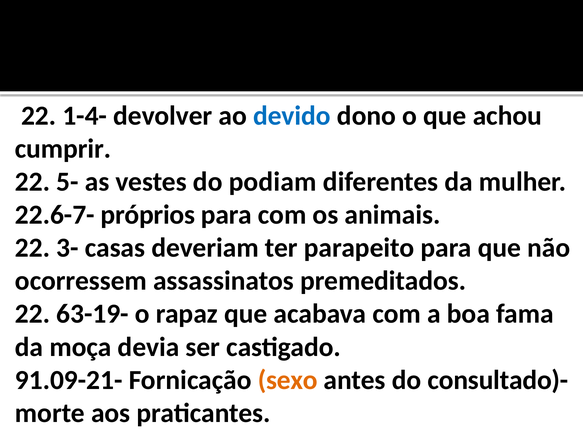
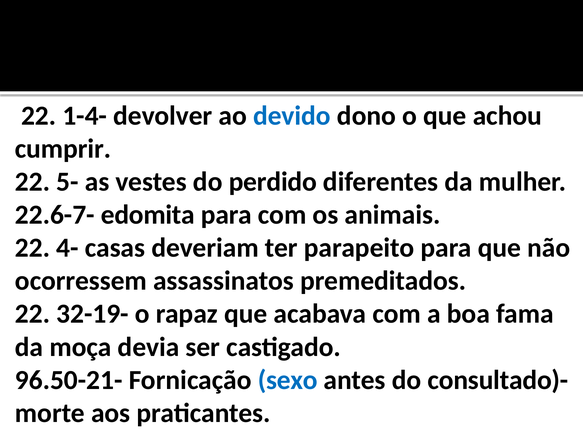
podiam: podiam -> perdido (273, 182)
próprios: próprios -> edomita (148, 215)
3-: 3- -> 4- (67, 248)
63-19-: 63-19- -> 32-19- (92, 314)
91.09-21-: 91.09-21- -> 96.50-21- (69, 380)
sexo colour: orange -> blue (288, 380)
